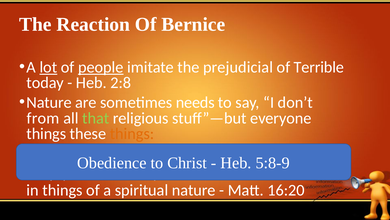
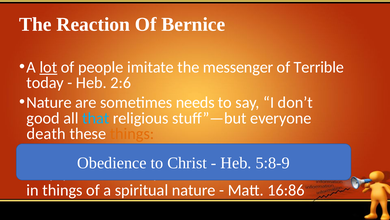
people underline: present -> none (101, 67)
prejudicial: prejudicial -> messenger (238, 67)
2:8: 2:8 -> 2:6 (121, 83)
from: from -> good (43, 118)
that colour: light green -> light blue (96, 118)
things: things -> death (46, 133)
16:20: 16:20 -> 16:86 (286, 190)
